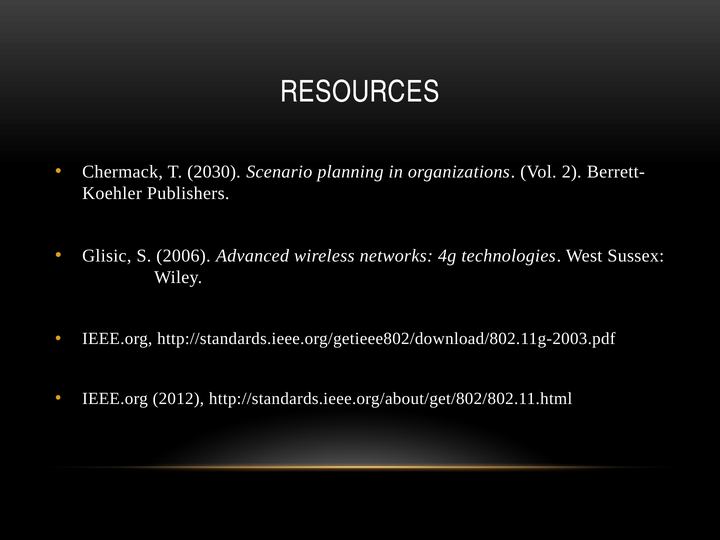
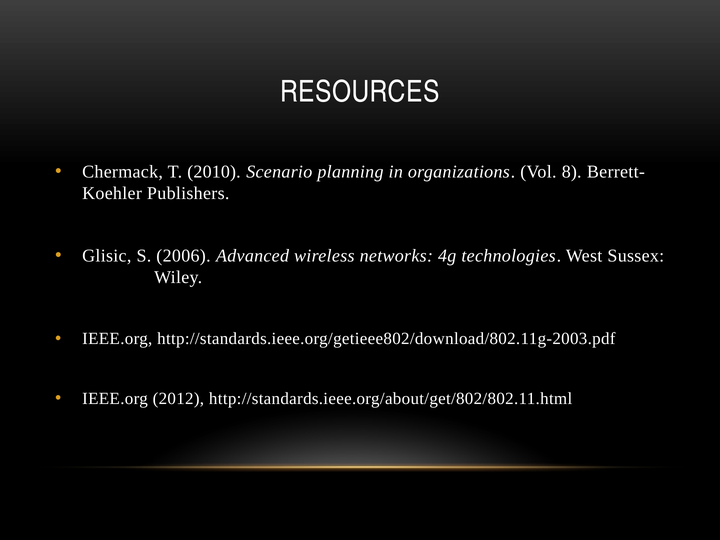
2030: 2030 -> 2010 (214, 172)
2: 2 -> 8 (572, 172)
